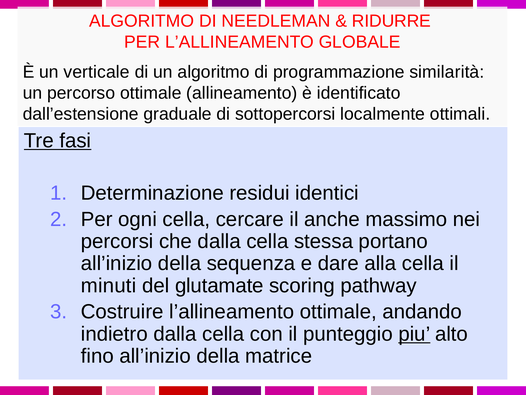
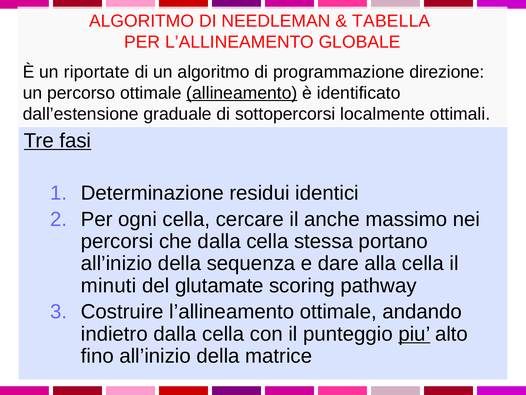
RIDURRE: RIDURRE -> TABELLA (391, 21)
verticale: verticale -> riportate (97, 72)
similarità: similarità -> direzione (447, 72)
allineamento underline: none -> present (242, 93)
